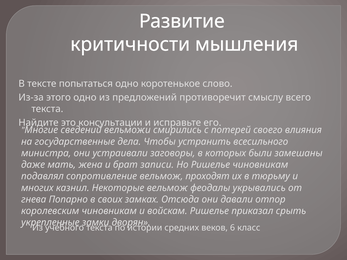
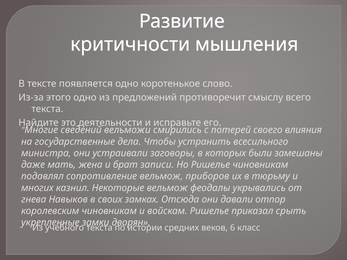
попытаться: попытаться -> появляется (86, 84)
консультации: консультации -> деятельности (110, 123)
проходят: проходят -> приборов (207, 176)
Попарно: Попарно -> Навыков (68, 200)
